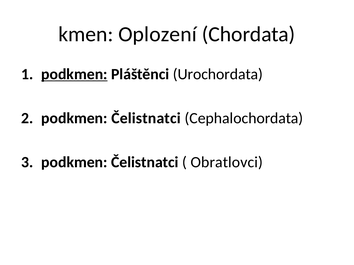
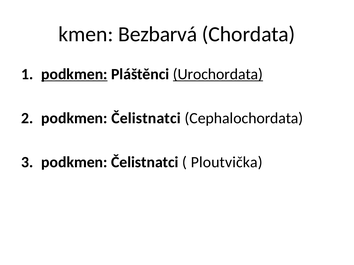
Oplození: Oplození -> Bezbarvá (158, 34)
Urochordata underline: none -> present (218, 74)
Obratlovci: Obratlovci -> Ploutvička (227, 162)
